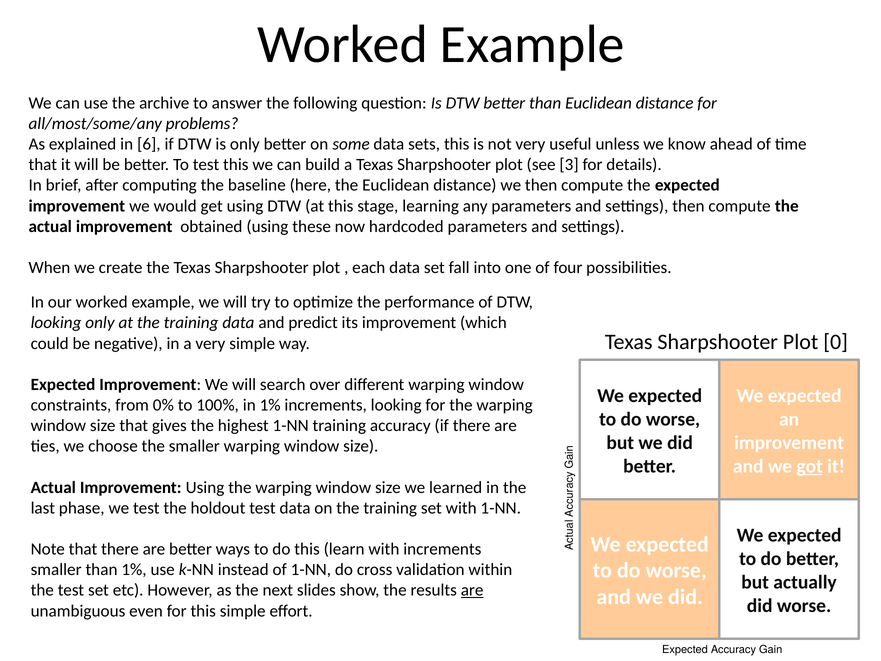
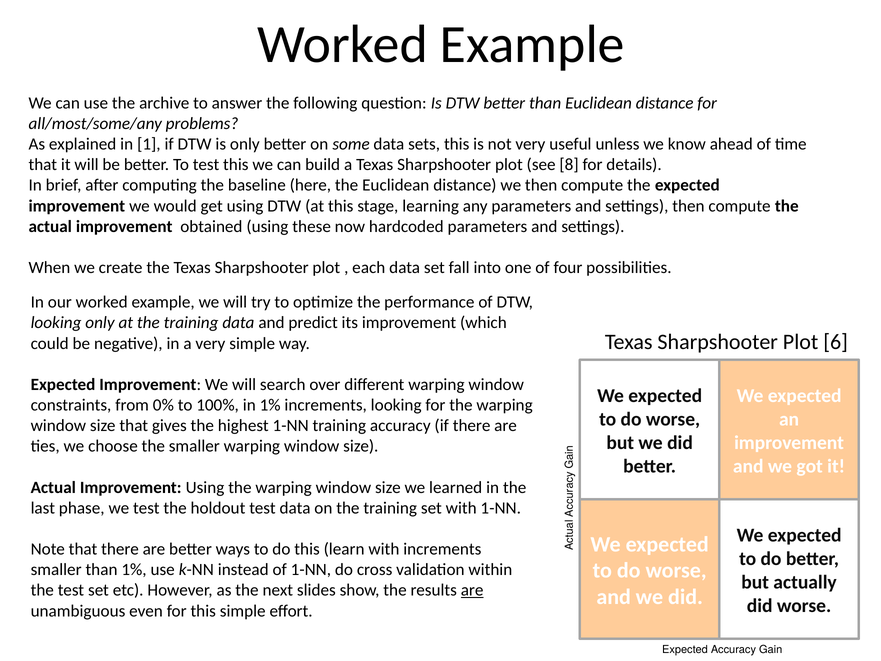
6: 6 -> 1 (149, 144)
3: 3 -> 8 (569, 165)
0: 0 -> 6 (836, 342)
got underline: present -> none (810, 466)
